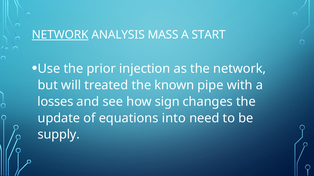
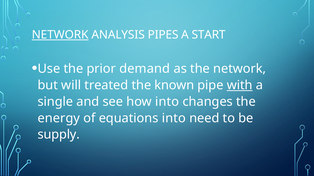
MASS: MASS -> PIPES (163, 35)
injection: injection -> demand (145, 69)
with underline: none -> present (240, 85)
losses: losses -> single (55, 102)
how sign: sign -> into (167, 102)
update: update -> energy (59, 118)
